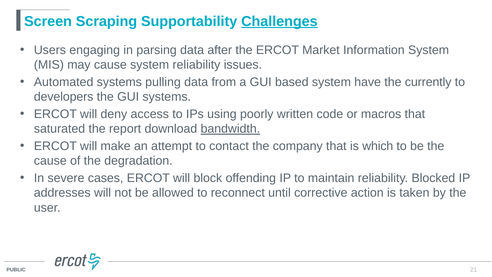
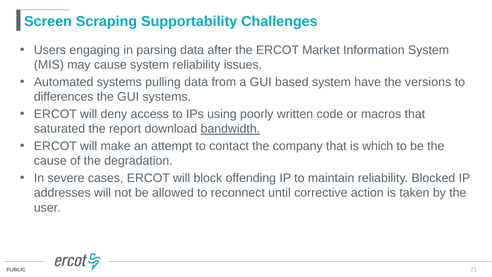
Challenges underline: present -> none (279, 21)
currently: currently -> versions (428, 82)
developers: developers -> differences (64, 97)
